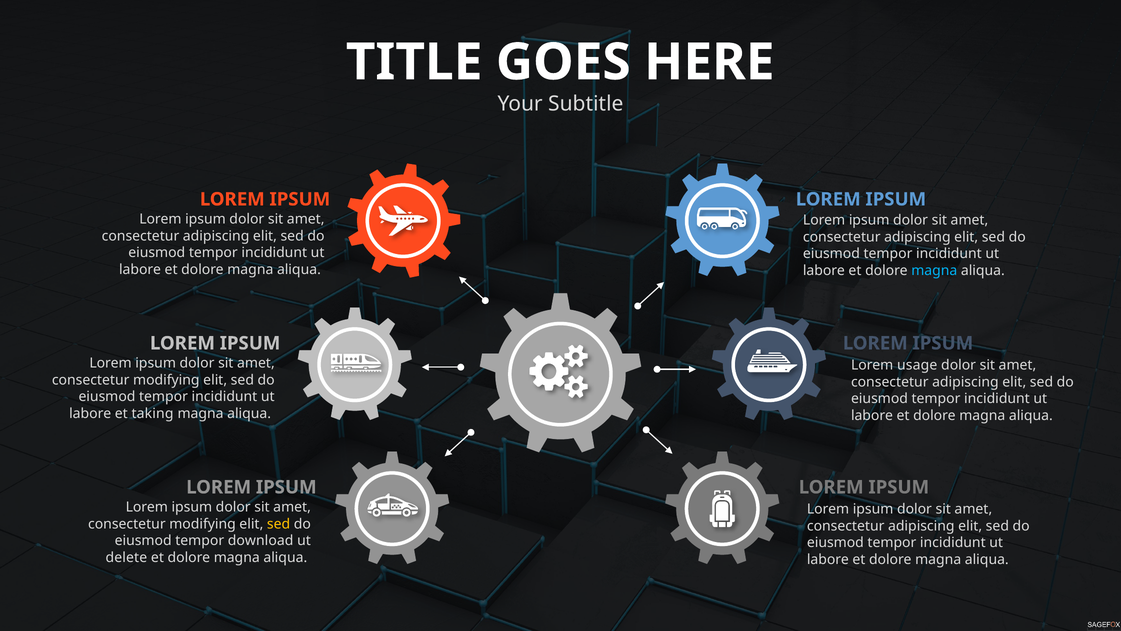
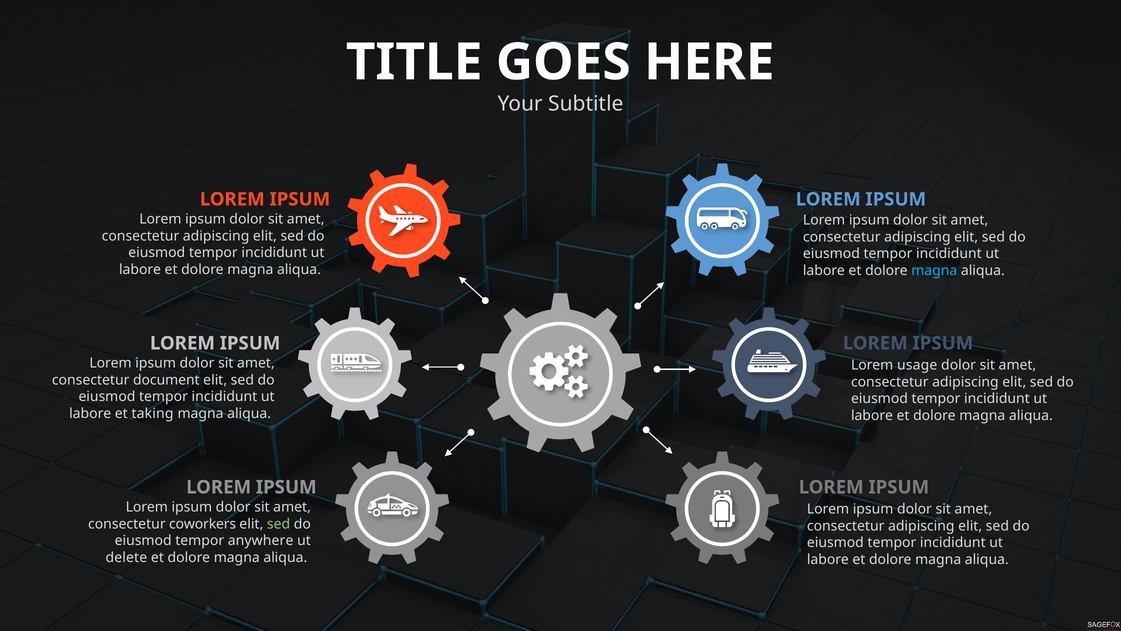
modifying: modifying -> document (166, 380)
modifying: modifying -> coworkers (203, 524)
sed colour: yellow -> light green (279, 524)
download: download -> anywhere (261, 540)
